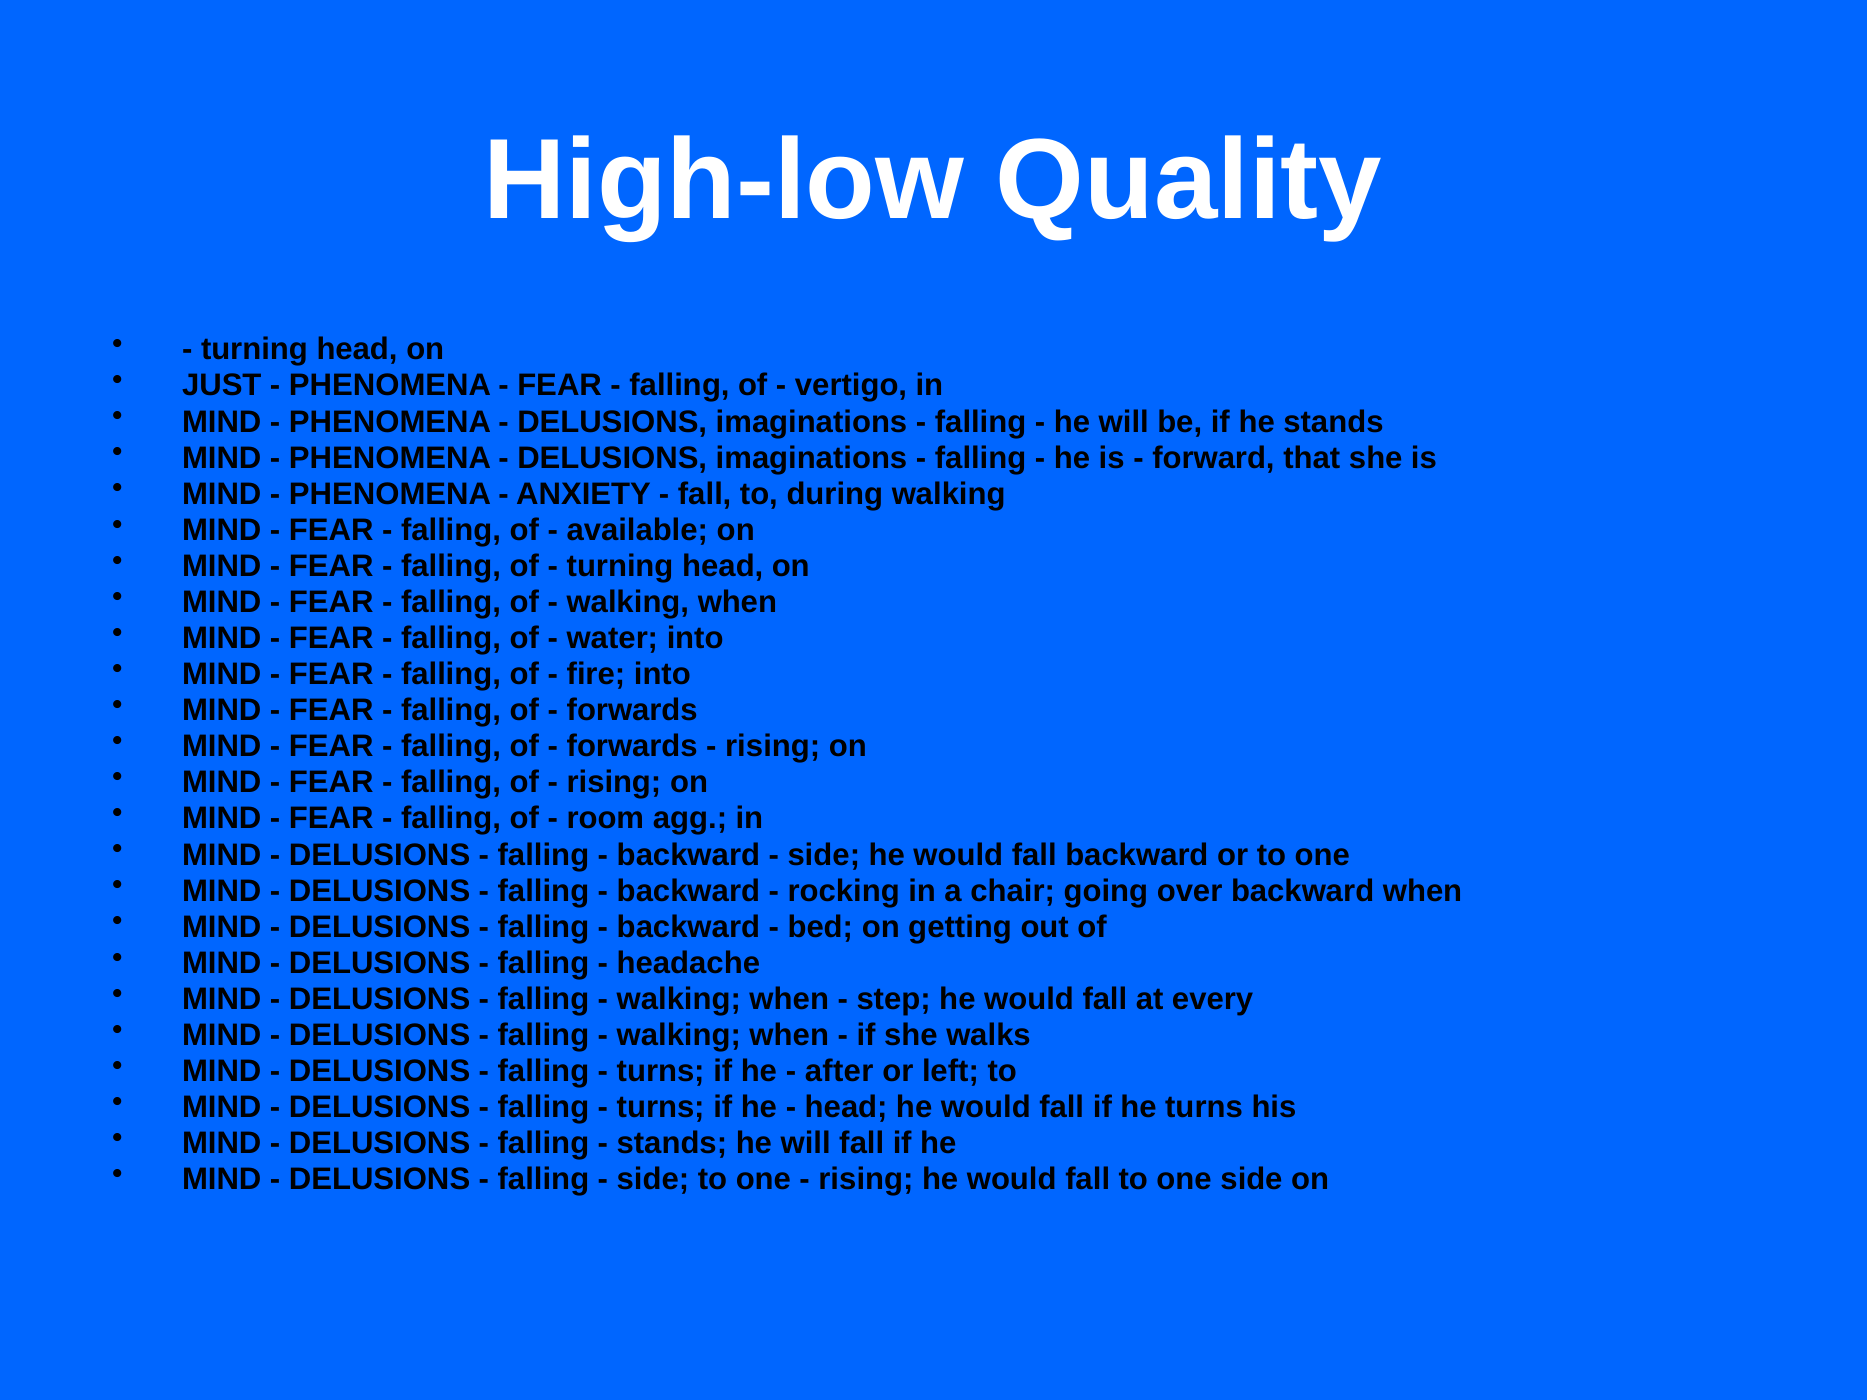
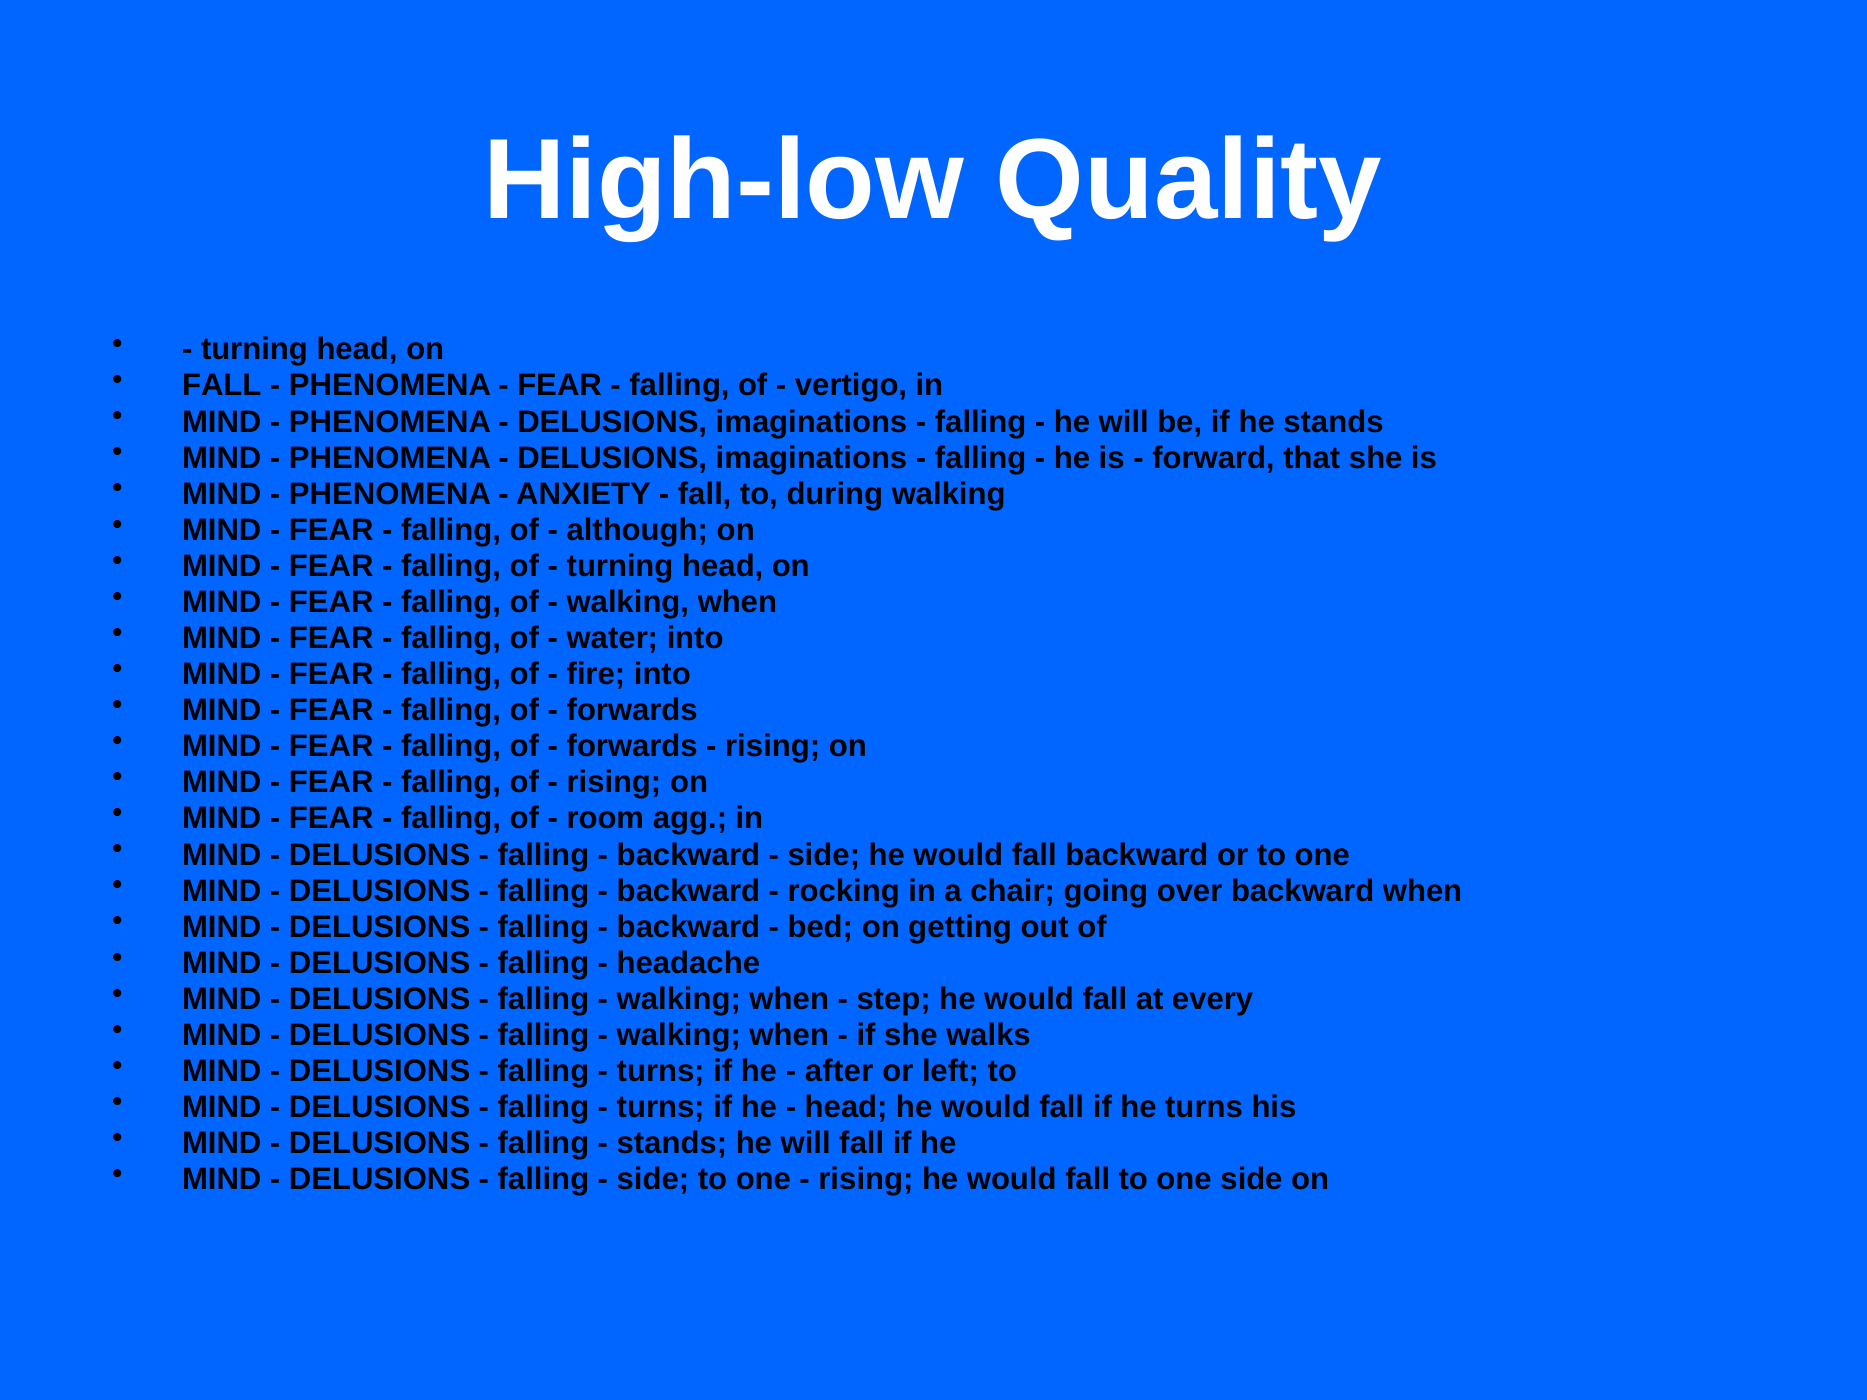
JUST: JUST -> FALL (222, 386)
available: available -> although (637, 530)
